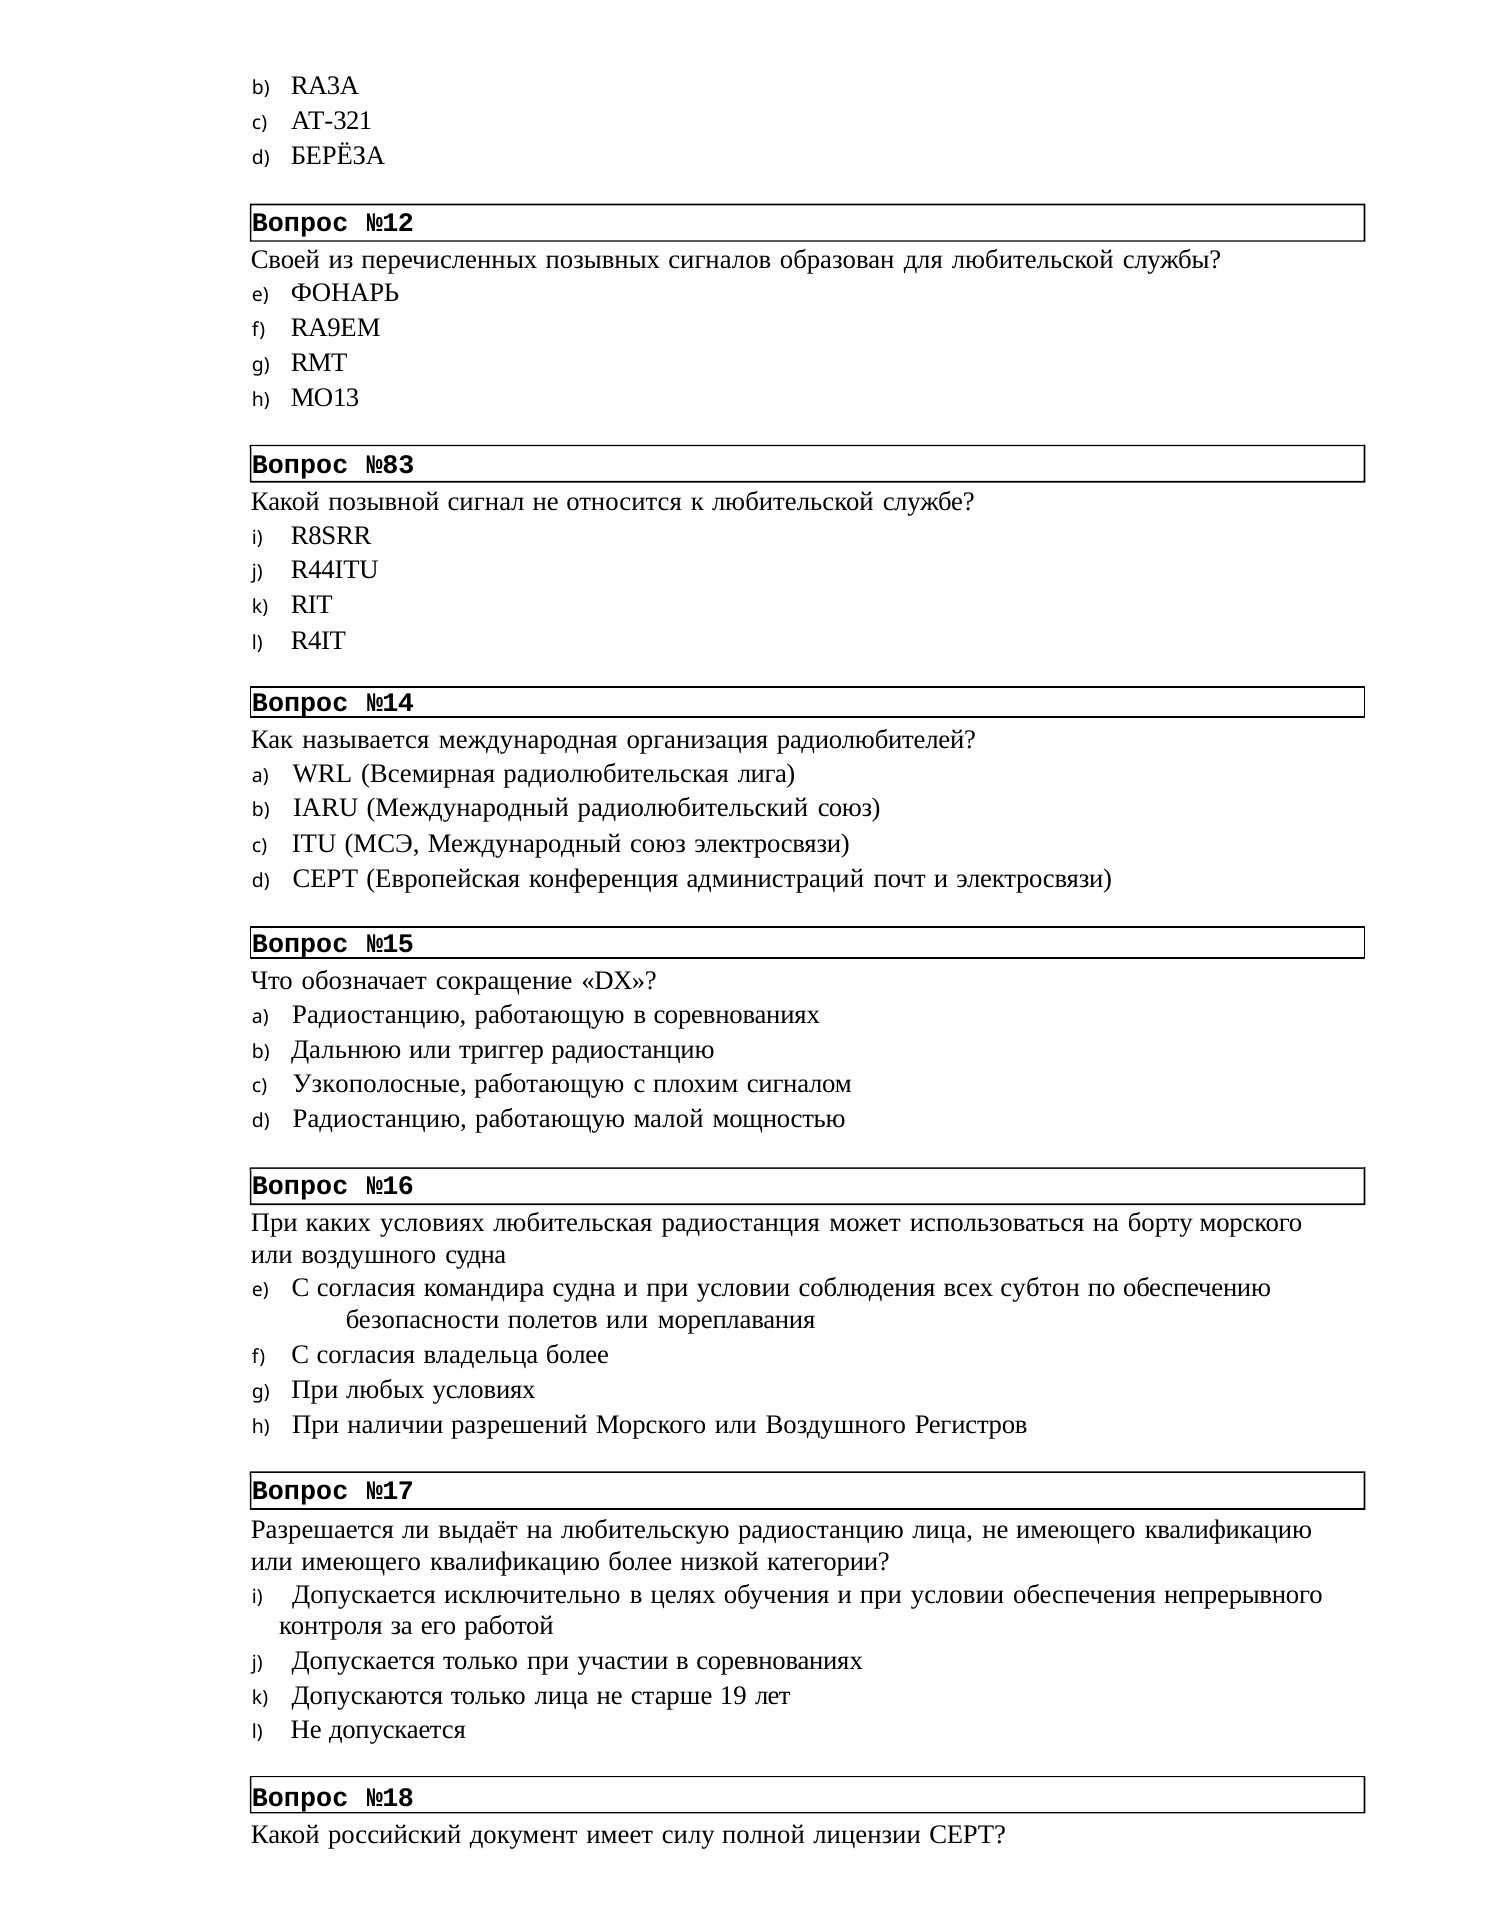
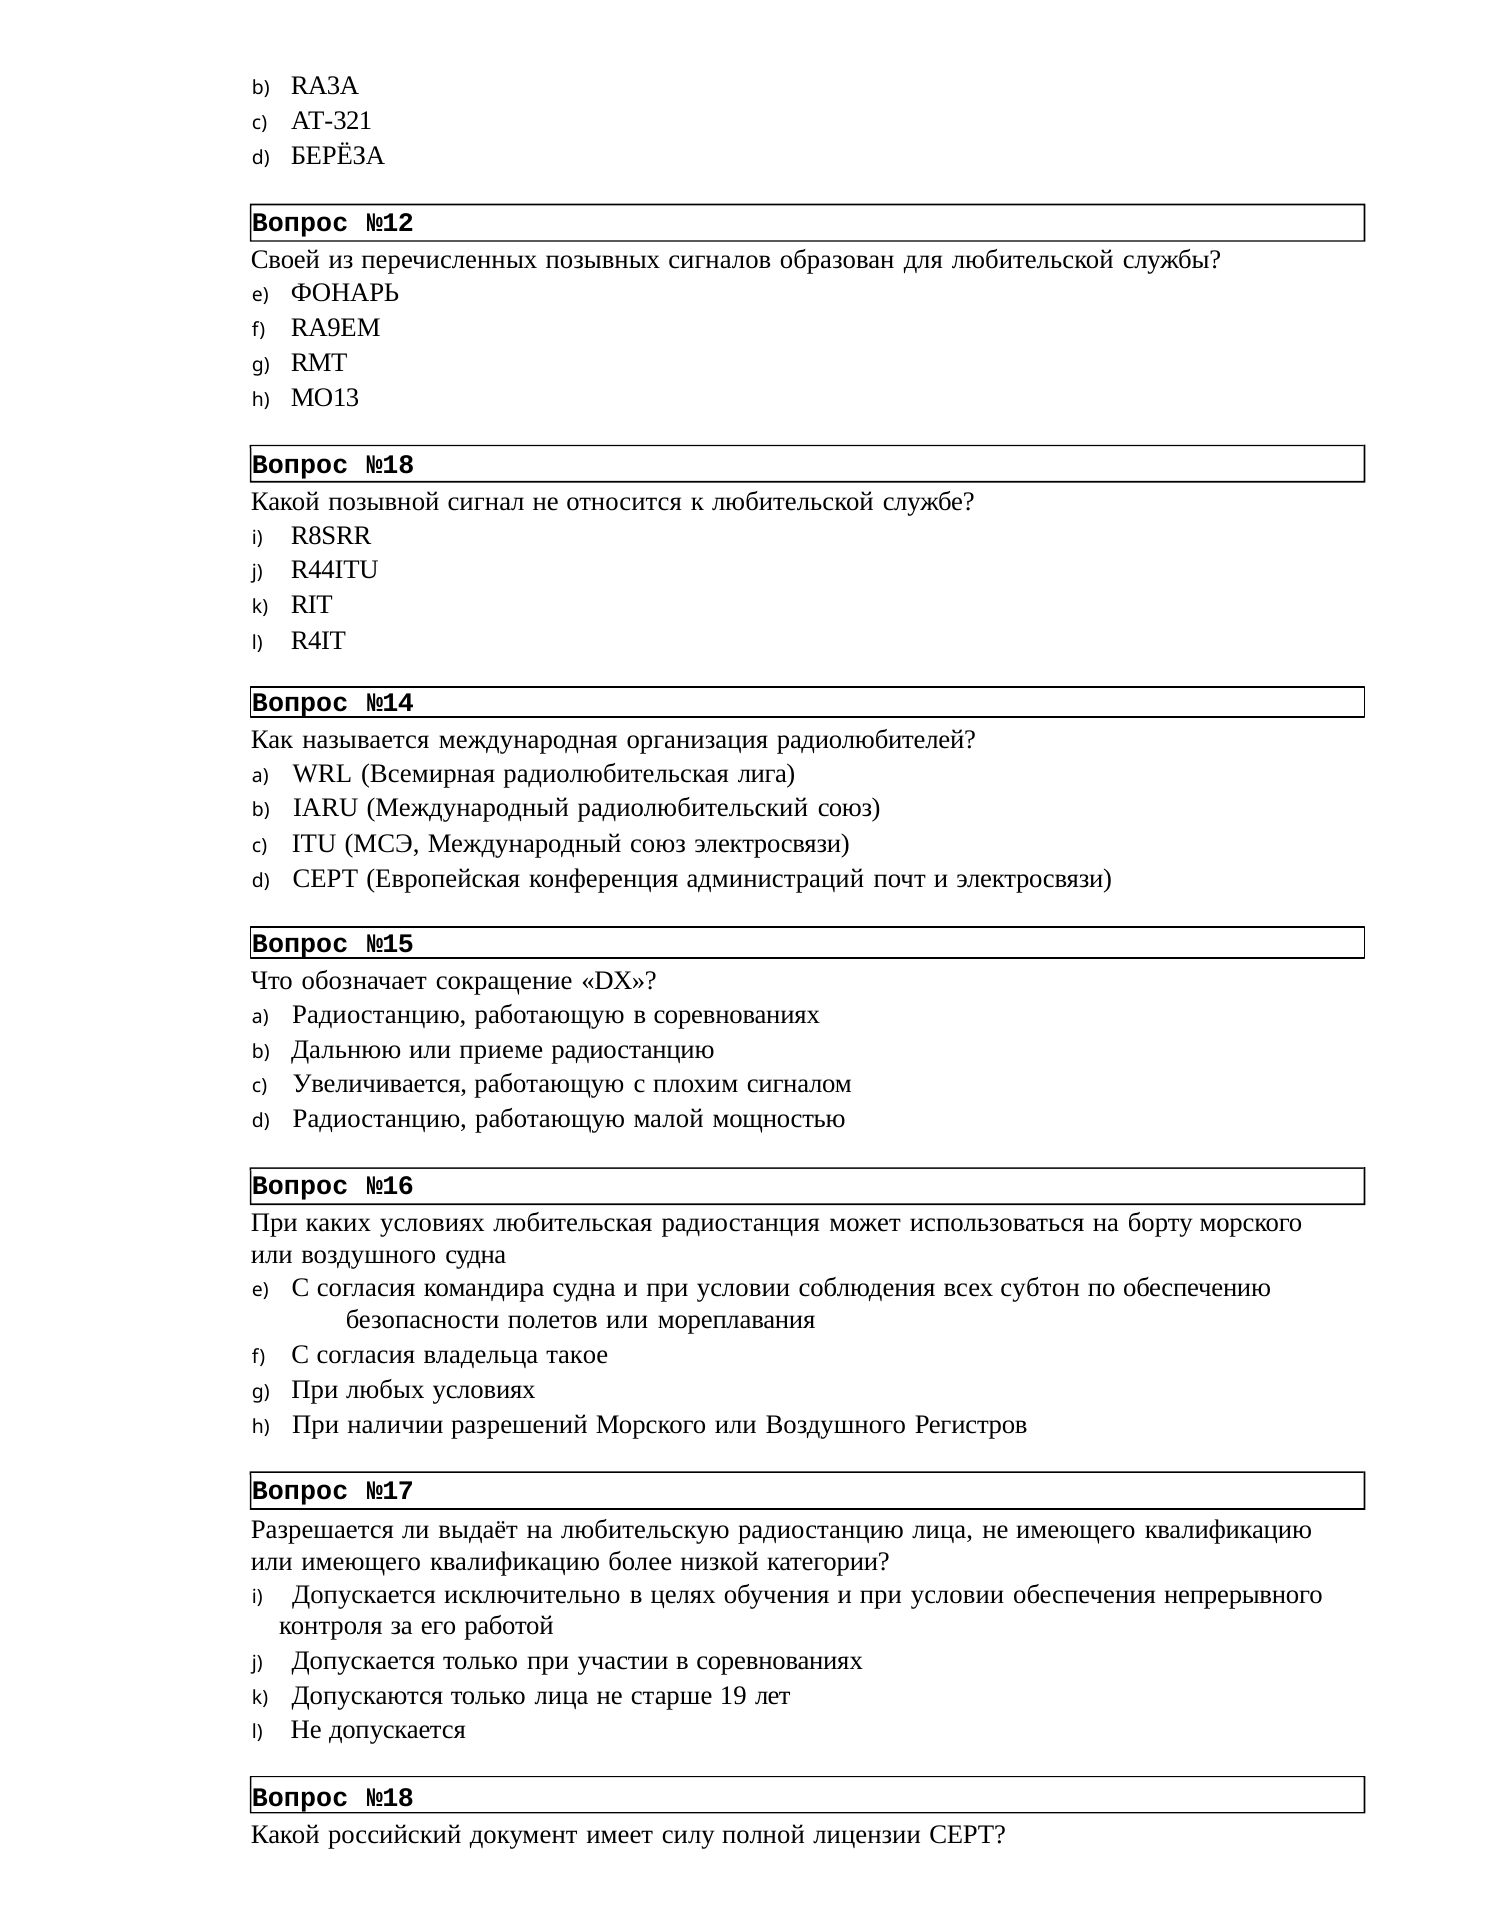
№83: №83 -> №18 (391, 464)
триггер: триггер -> приеме (501, 1049)
Узкополосные: Узкополосные -> Увеличивается (380, 1084)
владельца более: более -> такое (577, 1355)
